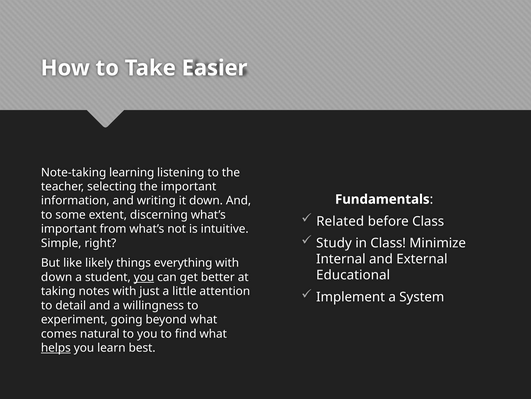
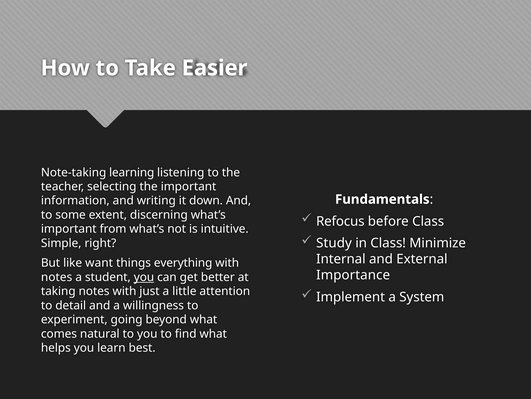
Related: Related -> Refocus (340, 221)
likely: likely -> want (99, 263)
Educational: Educational -> Importance (353, 275)
down: down -> notes (57, 277)
helps underline: present -> none (56, 347)
